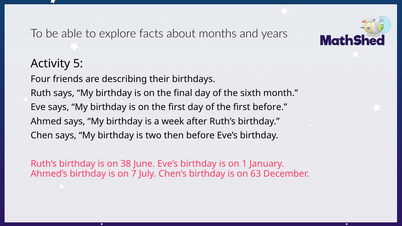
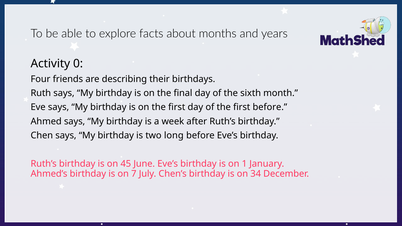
5: 5 -> 0 (78, 64)
then: then -> long (174, 136)
38: 38 -> 45 (126, 164)
63: 63 -> 34 (256, 174)
